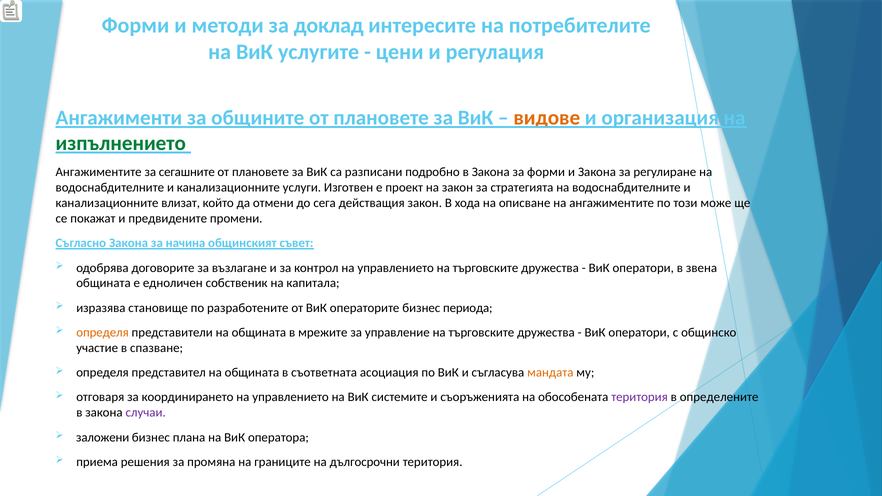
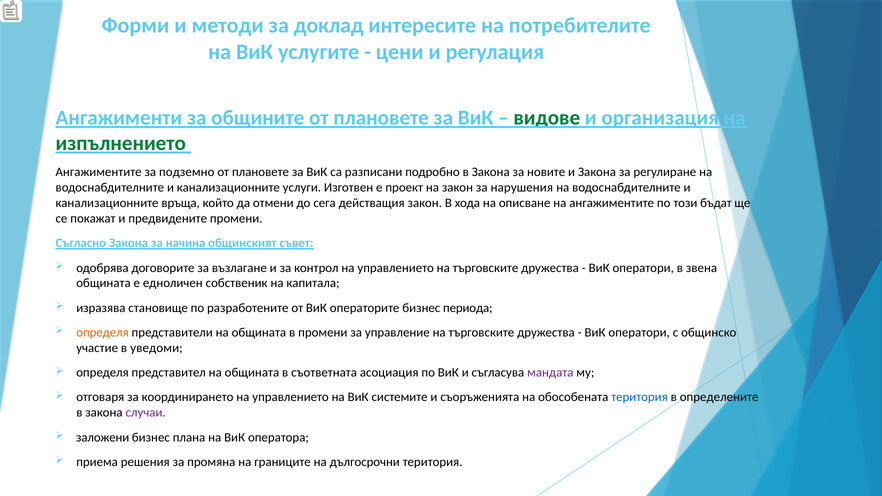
видове colour: orange -> green (547, 118)
сегашните: сегашните -> подземно (187, 172)
за форми: форми -> новите (546, 172)
стратегията: стратегията -> нарушения (522, 188)
влизат: влизат -> връща (181, 203)
може: може -> бъдат (716, 203)
в мрежите: мрежите -> промени (323, 333)
спазване: спазване -> уведоми (157, 348)
мандата colour: orange -> purple (550, 373)
територия colour: purple -> blue (639, 397)
